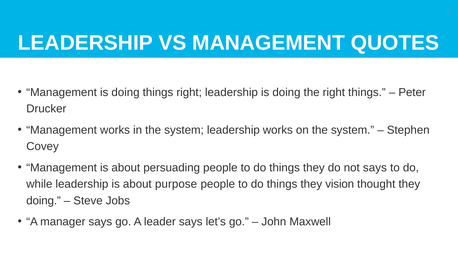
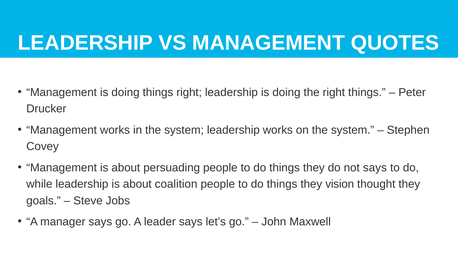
purpose: purpose -> coalition (176, 185)
doing: doing -> goals (43, 201)
